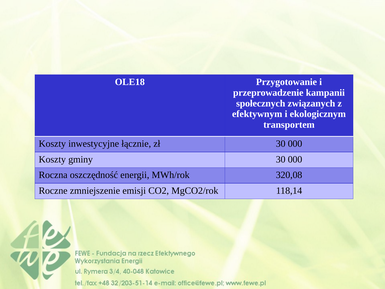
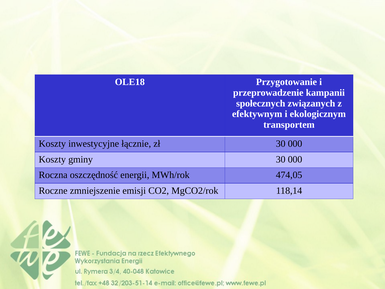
320,08: 320,08 -> 474,05 (289, 175)
